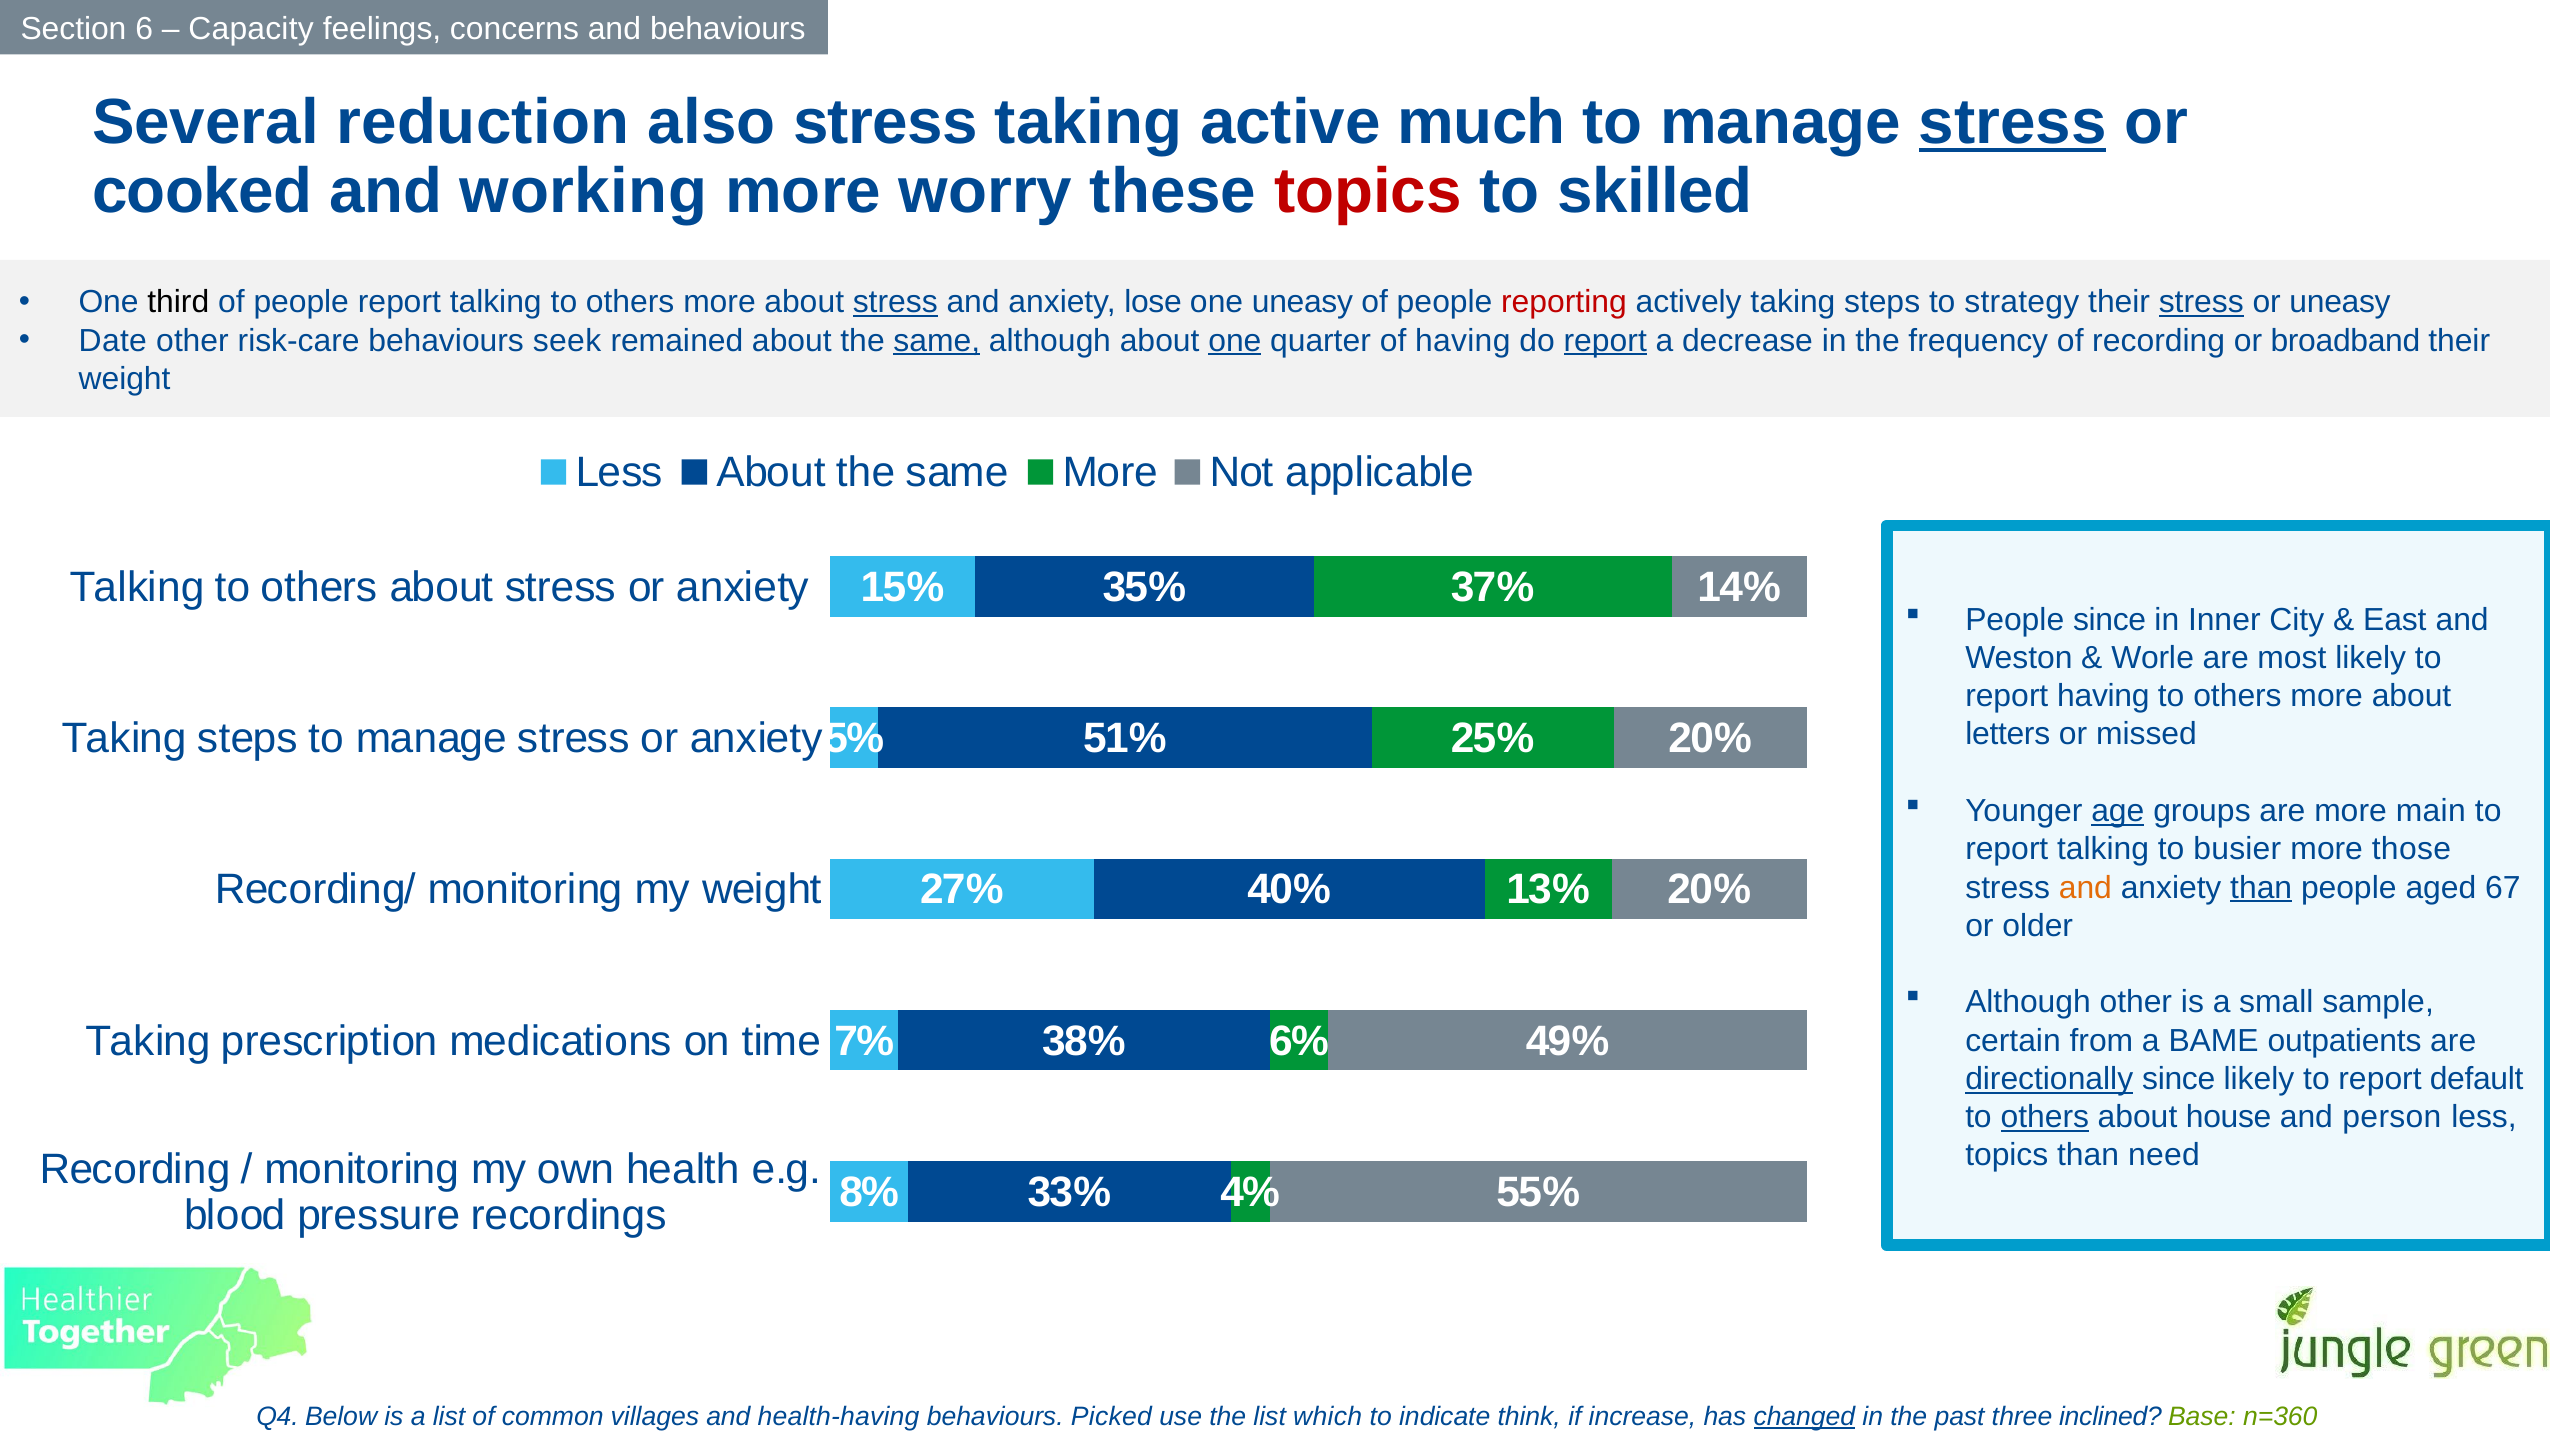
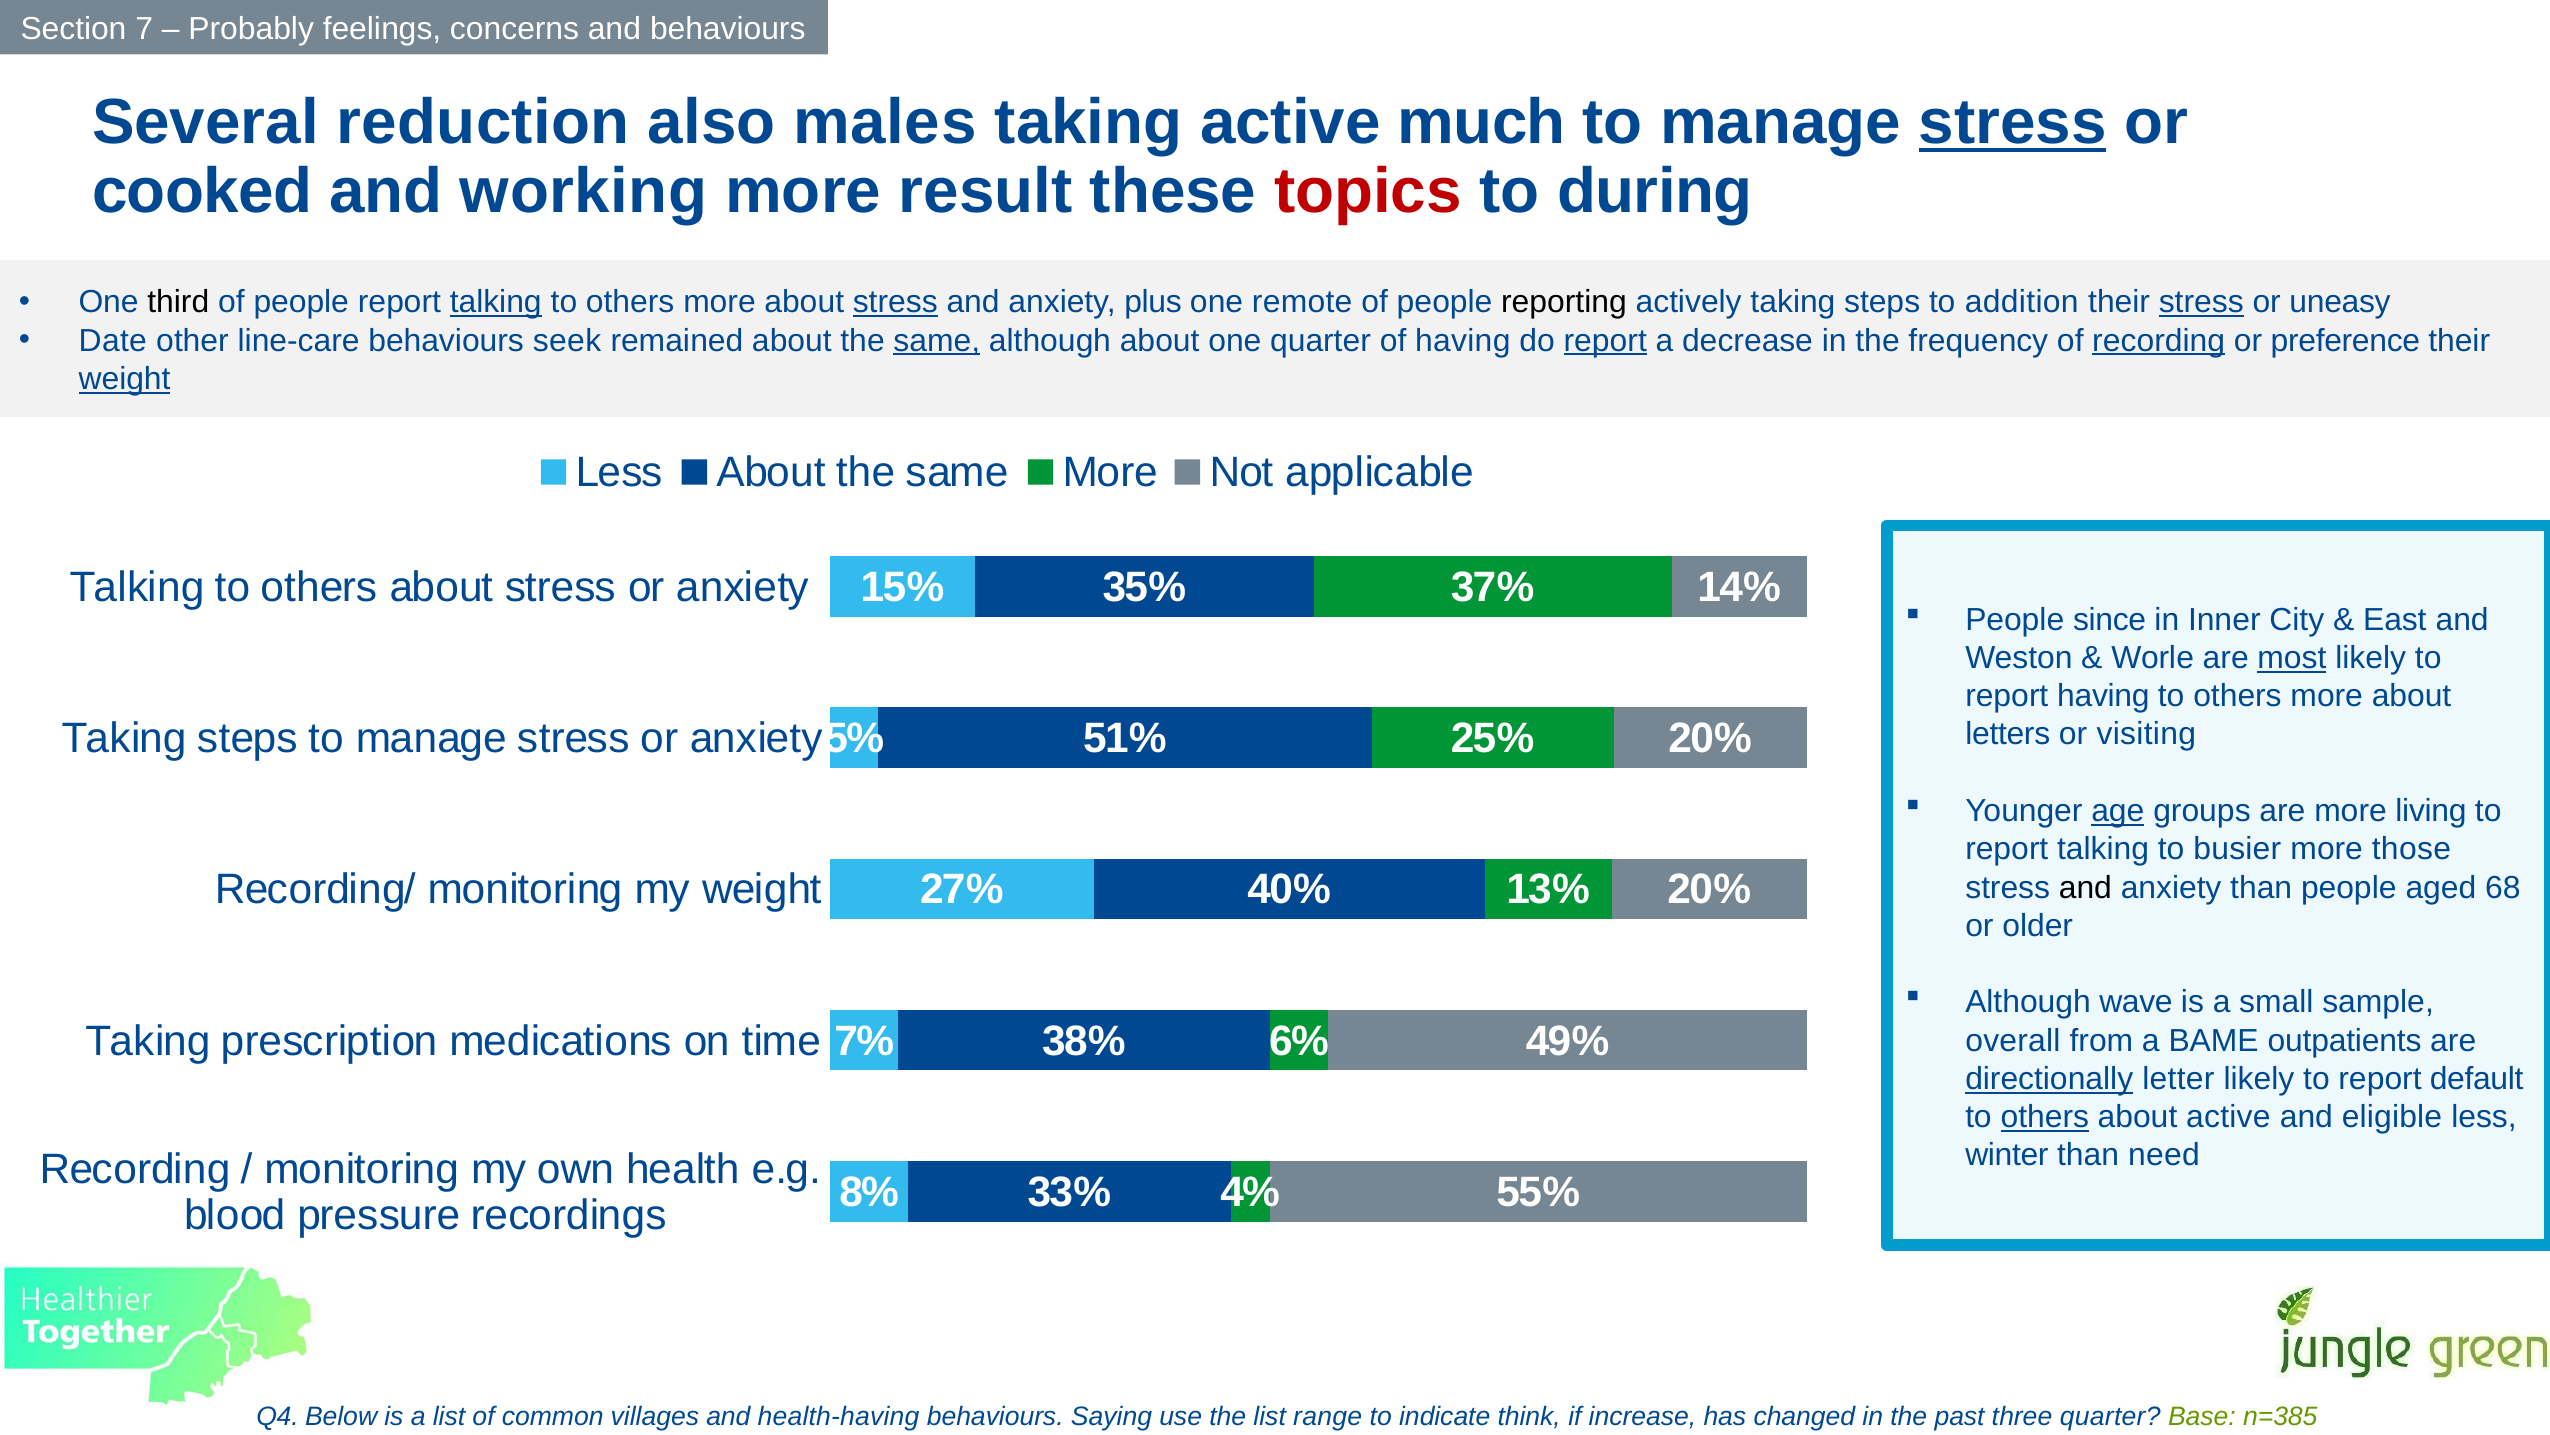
6: 6 -> 7 (144, 29)
Capacity: Capacity -> Probably (251, 29)
also stress: stress -> males (885, 122)
worry: worry -> result (986, 191)
skilled: skilled -> during (1655, 191)
talking underline: none -> present (496, 302)
lose: lose -> plus (1153, 302)
one uneasy: uneasy -> remote (1302, 302)
reporting colour: red -> black (1564, 302)
strategy: strategy -> addition (2022, 302)
risk-care: risk-care -> line-care (299, 340)
one underline: present -> none (1235, 340)
recording underline: none -> present (2159, 340)
broadband: broadband -> preference (2345, 340)
weight underline: none -> present (125, 379)
most underline: none -> present (2292, 658)
missed: missed -> visiting (2146, 734)
main: main -> living (2431, 811)
and colour: orange -> black (2085, 887)
than underline: present -> none (2261, 887)
67: 67 -> 68 (2503, 887)
Although other: other -> wave (2136, 1002)
certain: certain -> overall (2013, 1040)
directionally since: since -> letter (2178, 1078)
about house: house -> active (2228, 1117)
person: person -> eligible (2392, 1117)
topics: topics -> winter (2007, 1155)
Picked: Picked -> Saying (1112, 1416)
which: which -> range (1328, 1416)
changed underline: present -> none (1804, 1416)
three inclined: inclined -> quarter (2110, 1416)
n=360: n=360 -> n=385 (2280, 1416)
